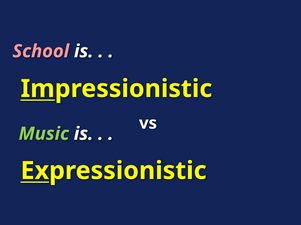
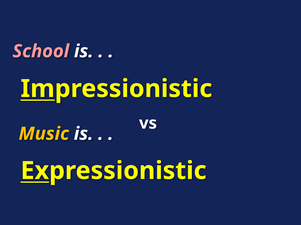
Music colour: light green -> yellow (44, 134)
